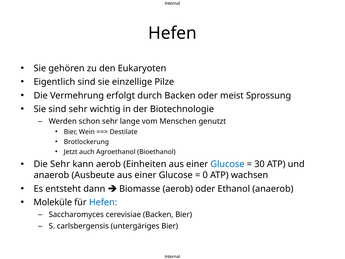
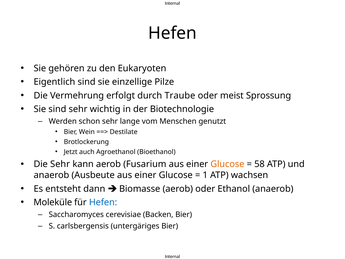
durch Backen: Backen -> Traube (180, 95)
Einheiten: Einheiten -> Fusarium (145, 164)
Glucose colour: blue -> orange (227, 164)
30: 30 -> 58 (259, 164)
0: 0 -> 1 (205, 175)
